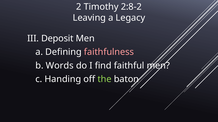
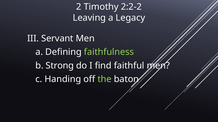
2:8-2: 2:8-2 -> 2:2-2 (131, 7)
Deposit: Deposit -> Servant (57, 39)
faithfulness colour: pink -> light green (109, 52)
Words: Words -> Strong (60, 66)
